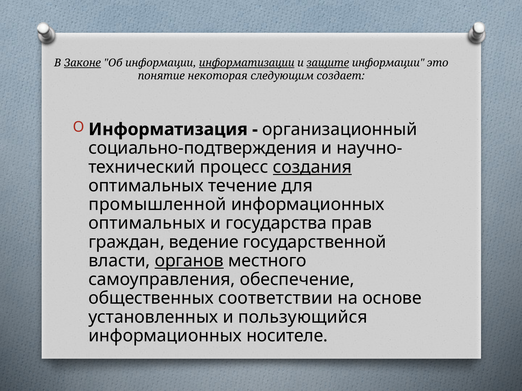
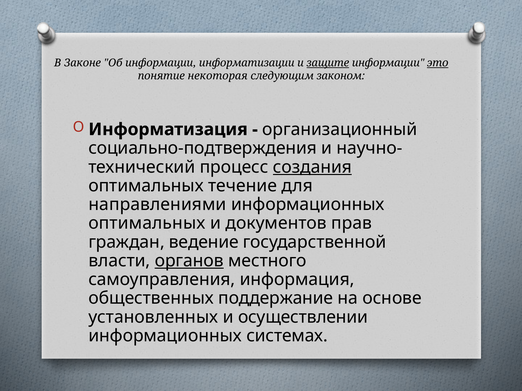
Законе underline: present -> none (82, 63)
информатизации underline: present -> none (247, 63)
это underline: none -> present (438, 63)
создает: создает -> законом (341, 76)
промышленной: промышленной -> направлениями (157, 205)
государства: государства -> документов (276, 224)
обеспечение: обеспечение -> информация (297, 280)
соответствии: соответствии -> поддержание (276, 299)
пользующийся: пользующийся -> осуществлении (303, 317)
носителе: носителе -> системах (287, 336)
